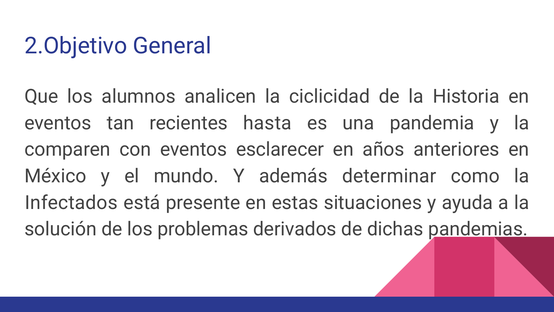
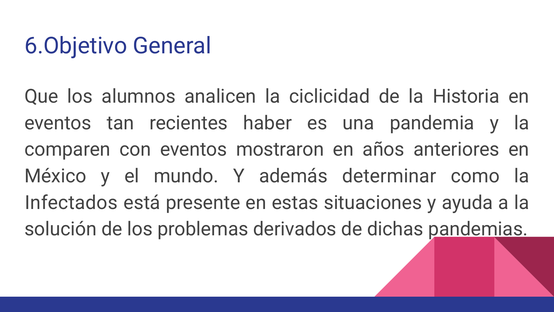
2.Objetivo: 2.Objetivo -> 6.Objetivo (76, 46)
hasta: hasta -> haber (268, 123)
esclarecer: esclarecer -> mostraron (280, 149)
